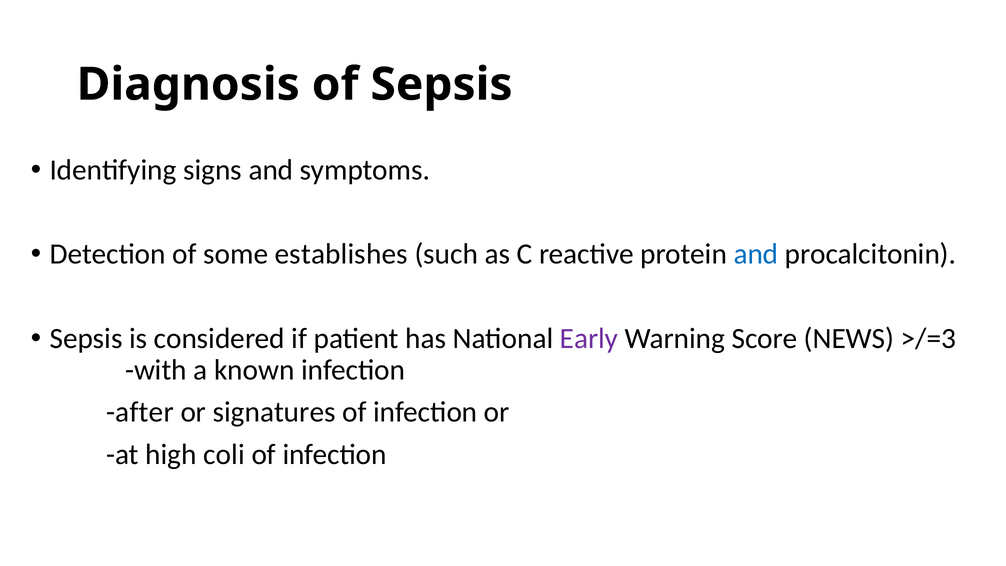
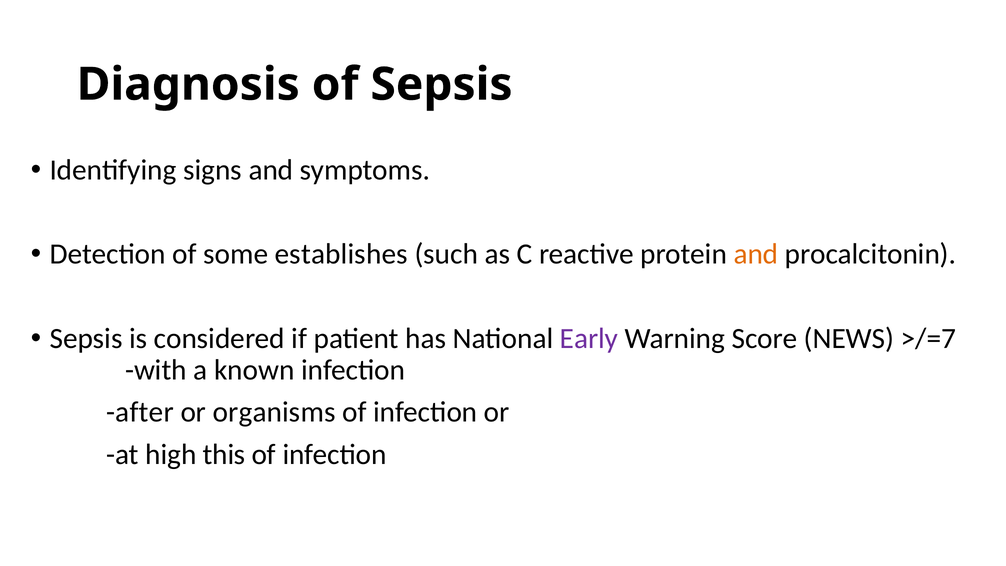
and colour: blue -> orange (756, 254)
>/=3: >/=3 -> >/=7 (929, 338)
signatures: signatures -> organisms (274, 412)
coli: coli -> this (224, 454)
